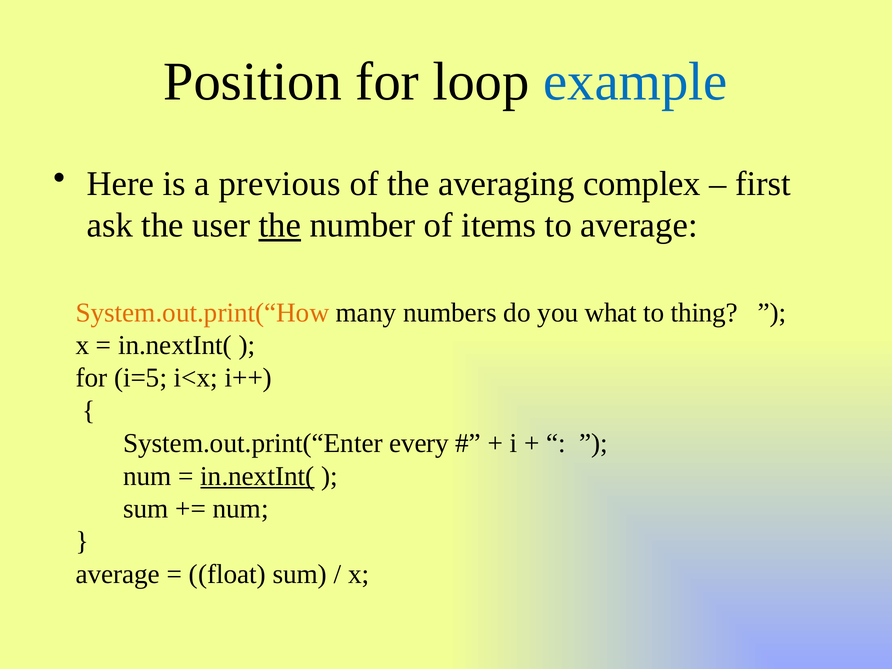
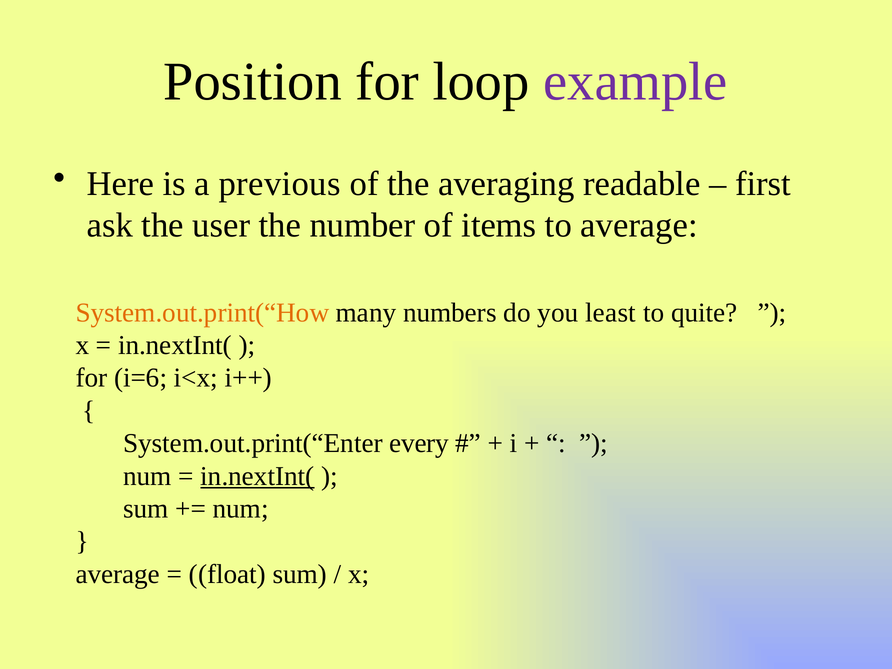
example colour: blue -> purple (635, 82)
complex: complex -> readable (642, 184)
the underline: present -> none (280, 225)
what: what -> least (610, 313)
thing: thing -> quite (704, 313)
i=5: i=5 -> i=6 (141, 378)
